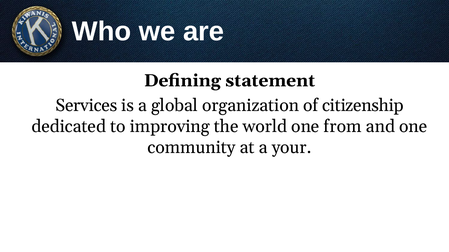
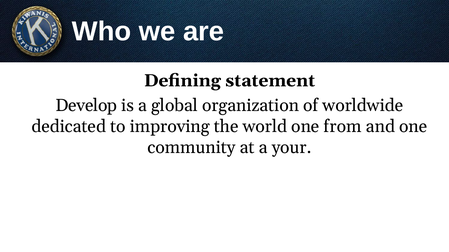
Services: Services -> Develop (86, 106)
citizenship: citizenship -> worldwide (363, 106)
